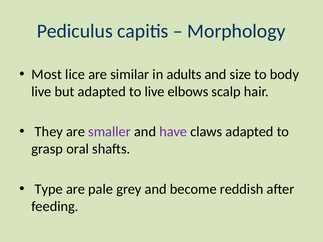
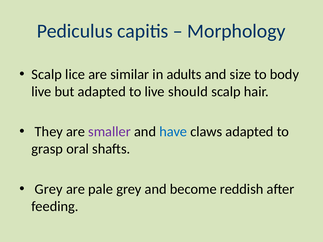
Most: Most -> Scalp (47, 74)
elbows: elbows -> should (188, 92)
have colour: purple -> blue (173, 132)
Type: Type -> Grey (49, 189)
